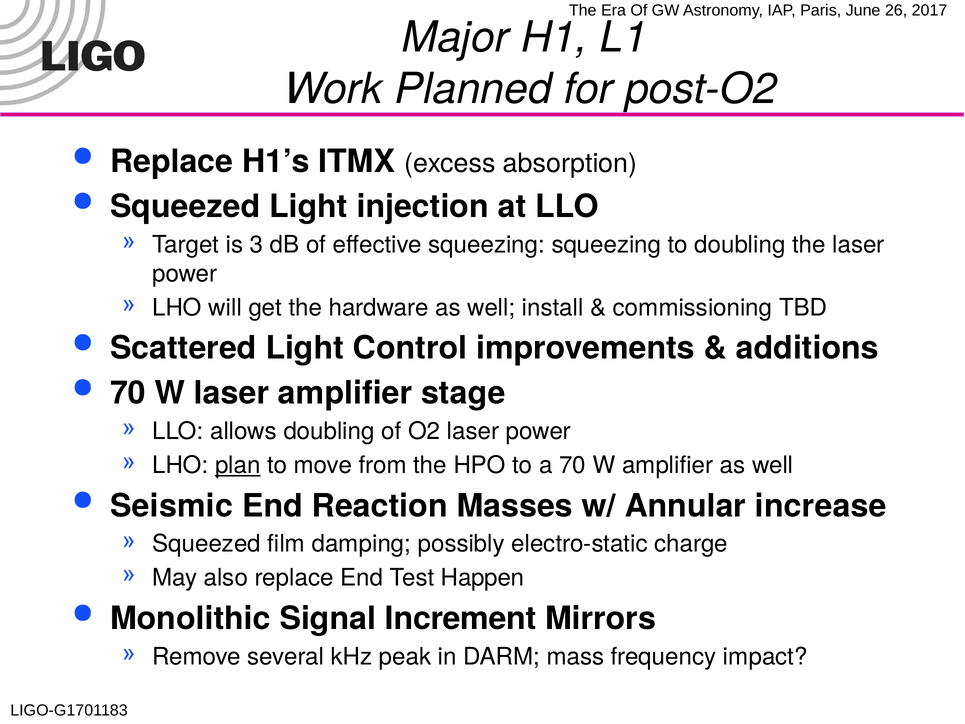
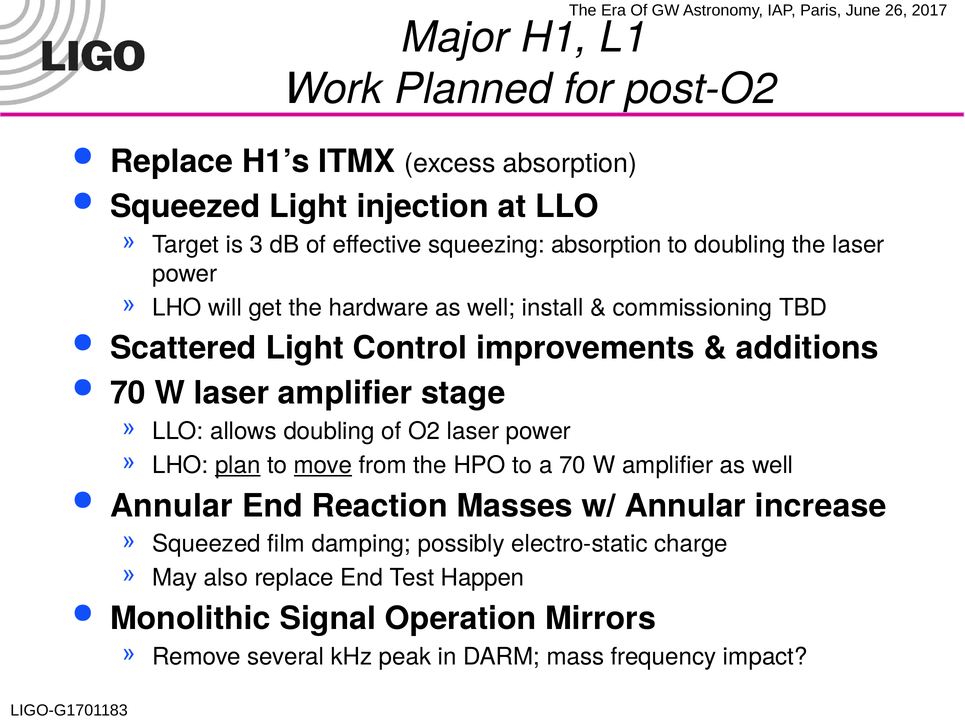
squeezing squeezing: squeezing -> absorption (606, 245)
move underline: none -> present (323, 465)
Seismic: Seismic -> Annular (172, 506)
Increment: Increment -> Operation (461, 618)
